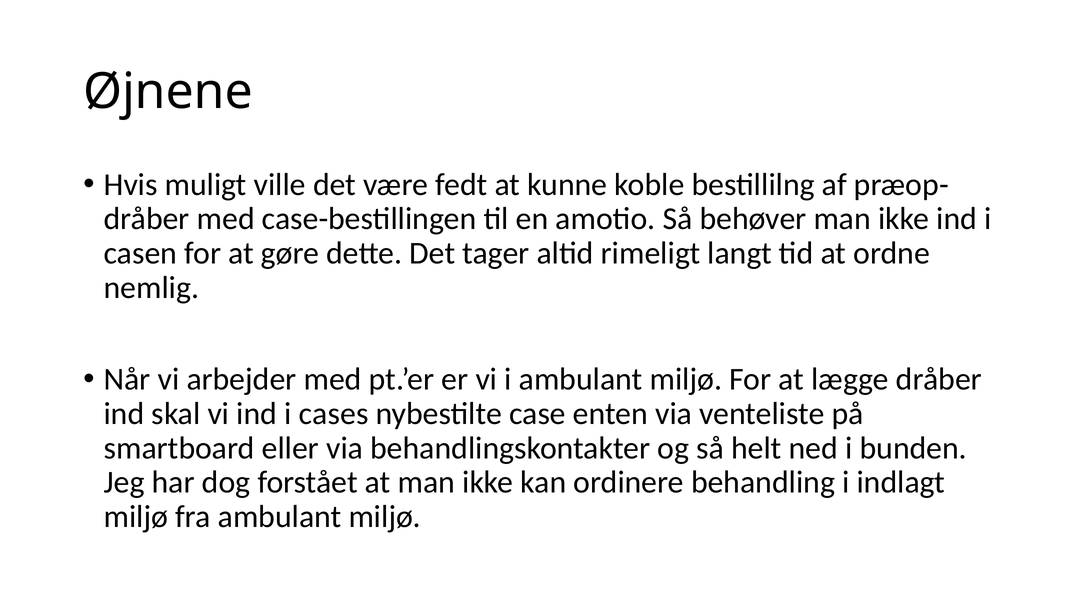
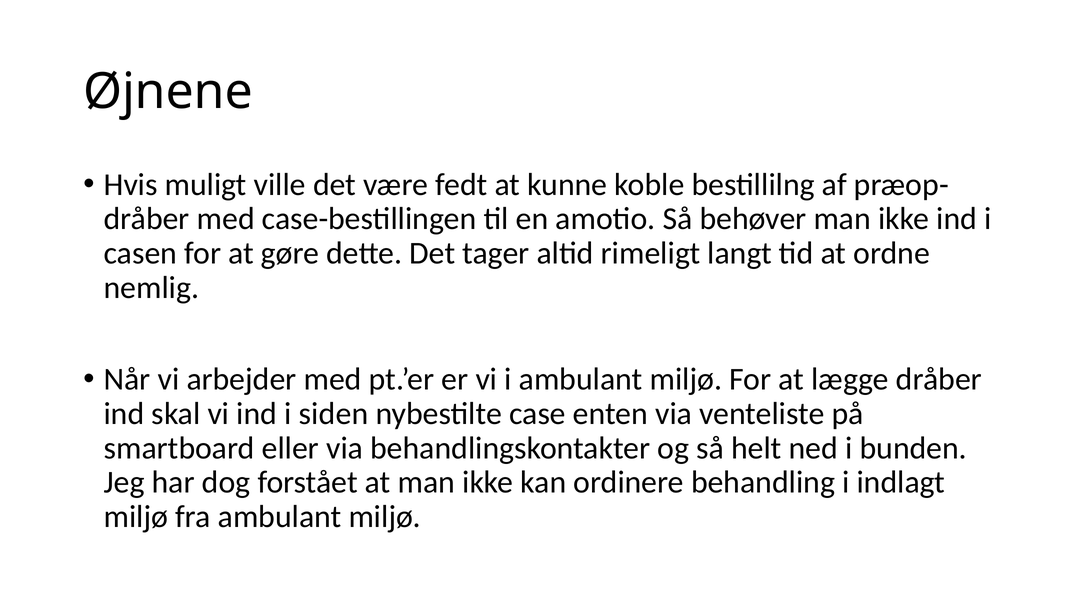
cases: cases -> siden (334, 414)
